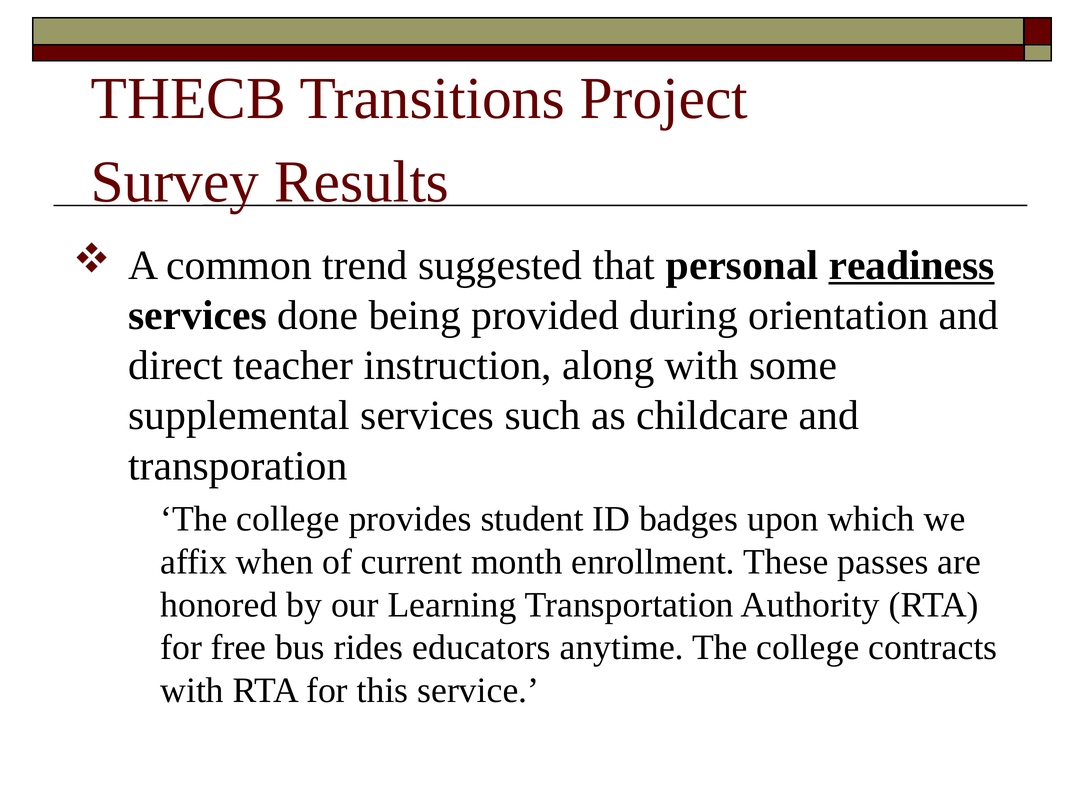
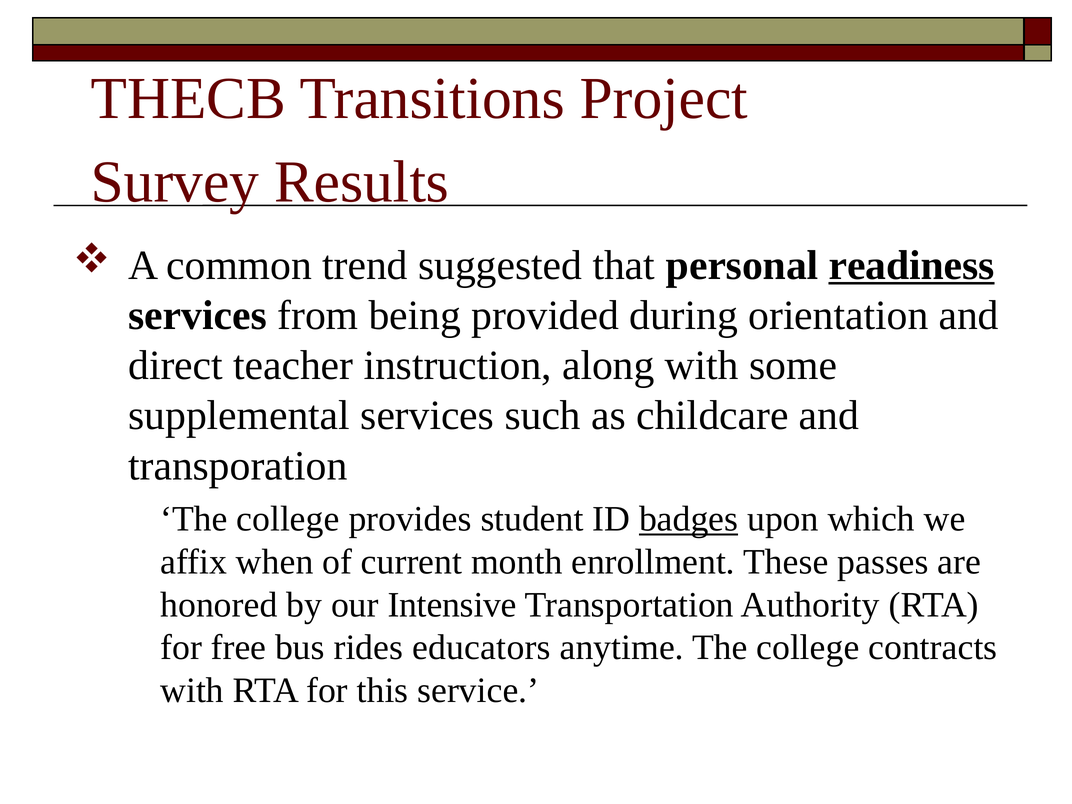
done: done -> from (318, 316)
badges underline: none -> present (689, 519)
Learning: Learning -> Intensive (452, 605)
